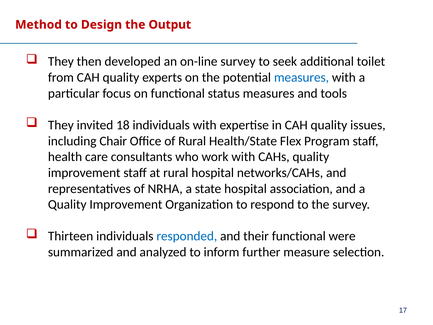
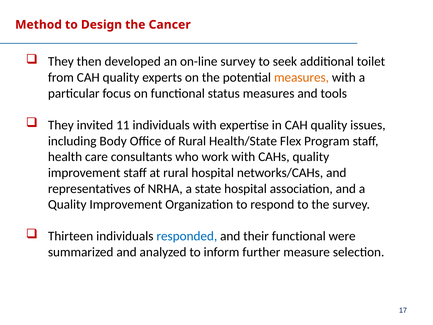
Output: Output -> Cancer (170, 25)
measures colour: blue -> orange (302, 77)
18: 18 -> 11 (123, 125)
Chair: Chair -> Body (113, 141)
